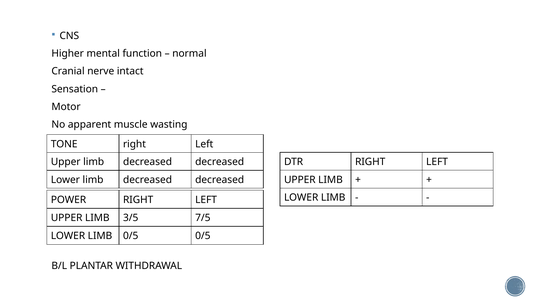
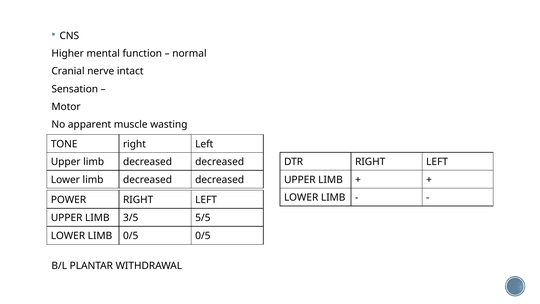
7/5: 7/5 -> 5/5 (203, 218)
